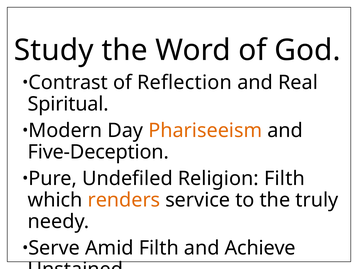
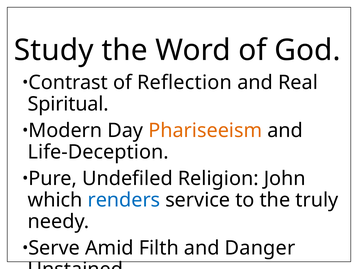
Five-Deception: Five-Deception -> Life-Deception (98, 152)
Religion Filth: Filth -> John (285, 178)
renders colour: orange -> blue (124, 200)
Achieve: Achieve -> Danger (260, 248)
